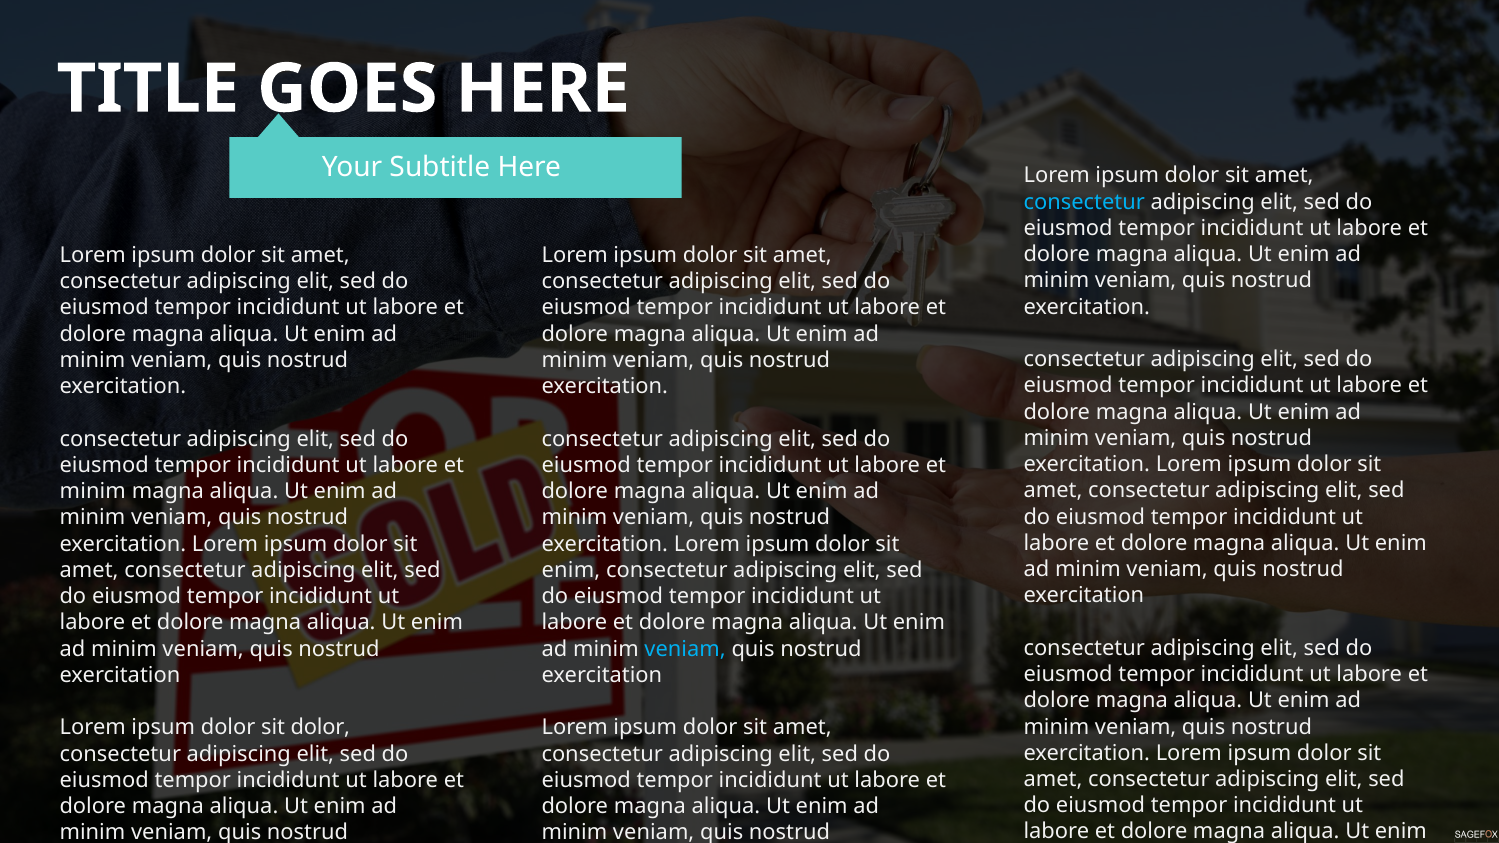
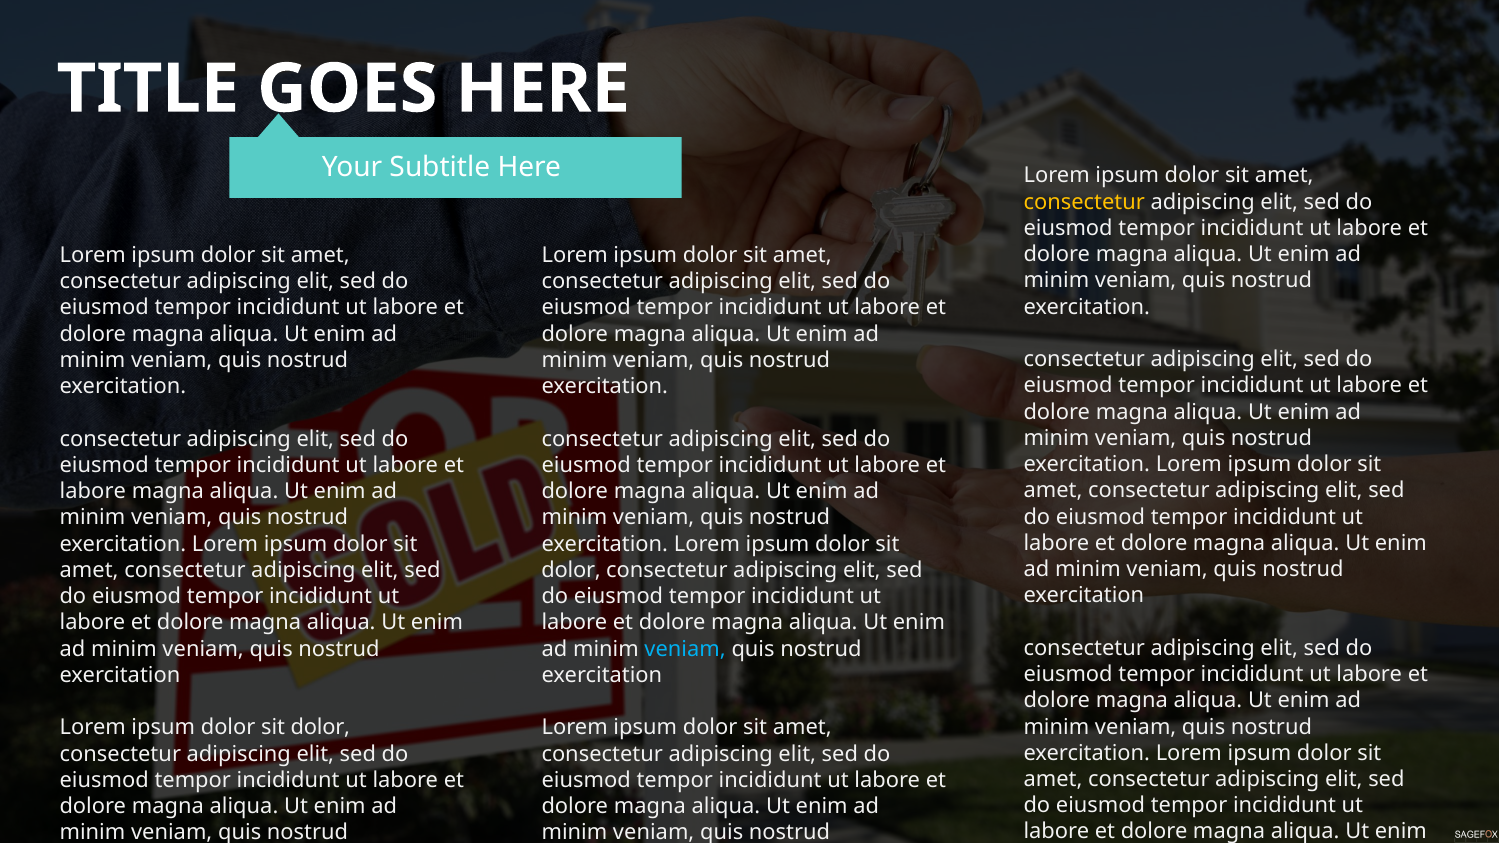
consectetur colour: light blue -> yellow (1084, 202)
minim: minim -> labore (93, 491)
enim: enim -> dolor (571, 570)
